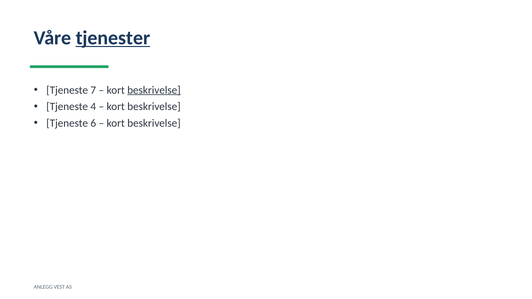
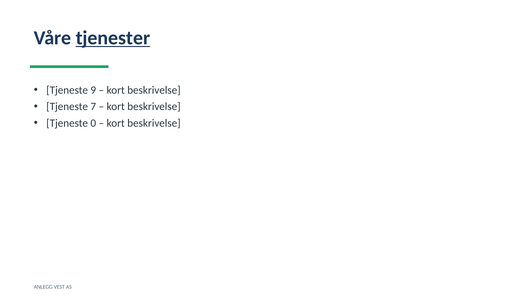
7: 7 -> 9 (93, 90)
beskrivelse underline: present -> none (154, 90)
4: 4 -> 7 (93, 107)
6: 6 -> 0 (93, 123)
